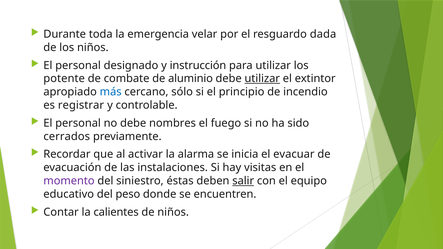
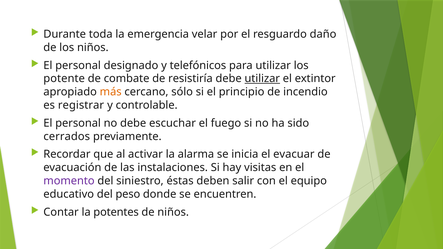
dada: dada -> daño (323, 34)
instrucción: instrucción -> telefónicos (198, 65)
aluminio: aluminio -> resistiría (190, 79)
más colour: blue -> orange (111, 92)
nombres: nombres -> escuchar (173, 123)
salir underline: present -> none (243, 181)
calientes: calientes -> potentes (116, 212)
